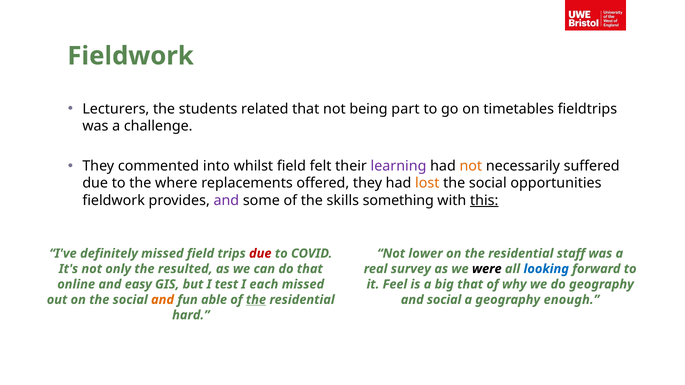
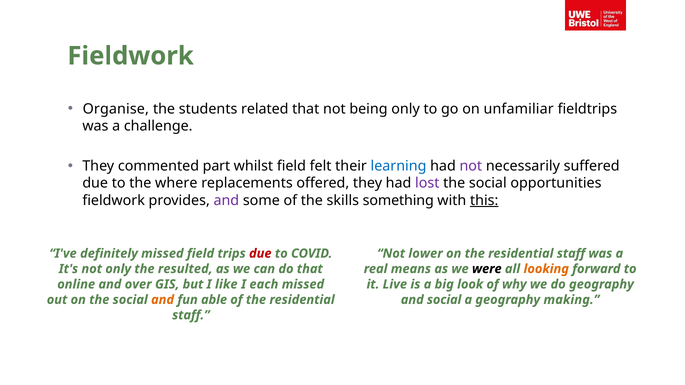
Lecturers: Lecturers -> Organise (116, 109)
being part: part -> only (406, 109)
timetables: timetables -> unfamiliar (519, 109)
into: into -> part (216, 166)
learning colour: purple -> blue (399, 166)
not colour: orange -> purple (471, 166)
lost colour: orange -> purple (427, 183)
survey: survey -> means (411, 269)
looking colour: blue -> orange (546, 269)
easy: easy -> over (138, 284)
test: test -> like (226, 284)
Feel: Feel -> Live (395, 284)
big that: that -> look (470, 284)
the underline: present -> none (256, 300)
enough: enough -> making (571, 300)
hard: hard -> staff (191, 315)
